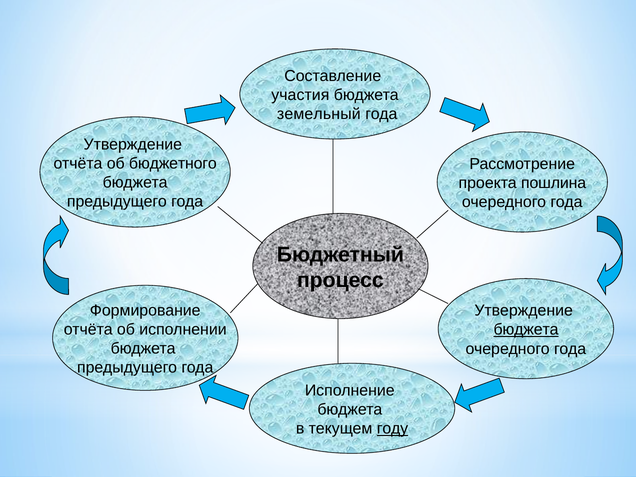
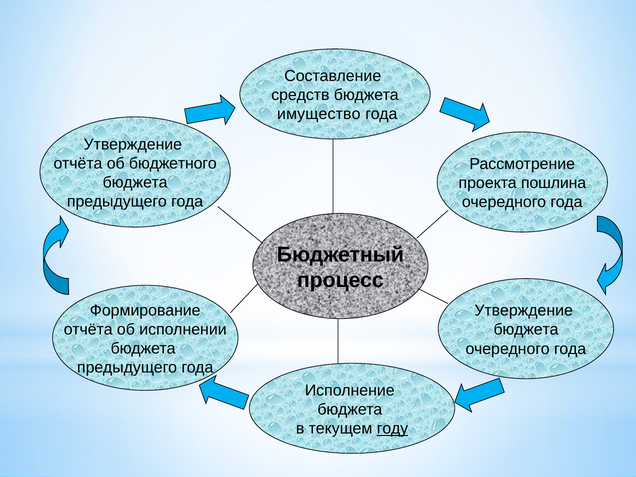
участия: участия -> средств (300, 95)
земельный: земельный -> имущество (319, 114)
бюджета underline: present -> none (526, 330)
